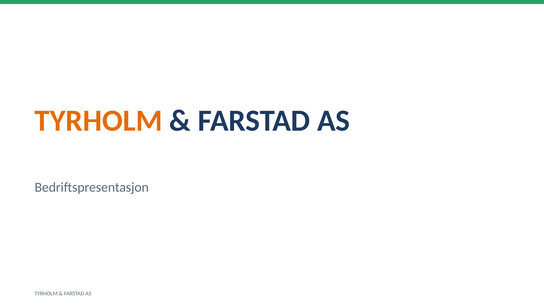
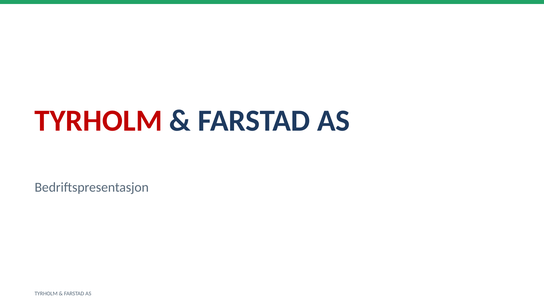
TYRHOLM colour: orange -> red (99, 121)
